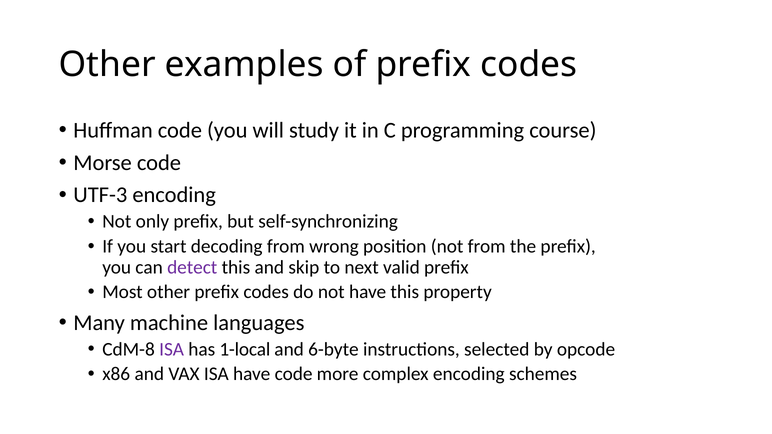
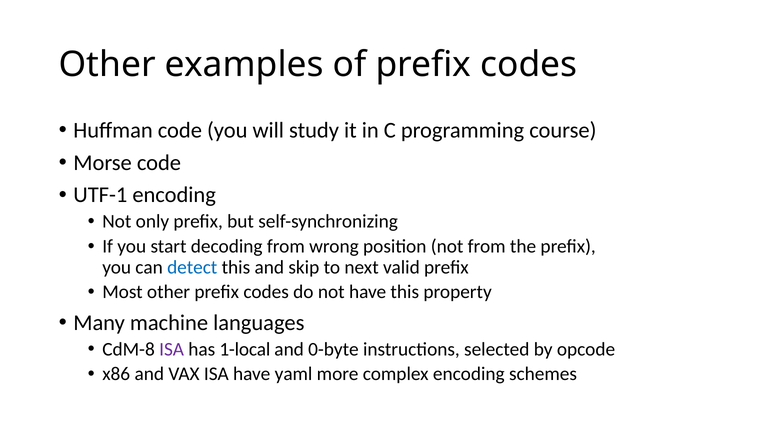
UTF-3: UTF-3 -> UTF-1 (100, 195)
detect colour: purple -> blue (192, 267)
6-byte: 6-byte -> 0-byte (333, 349)
have code: code -> yaml (294, 374)
